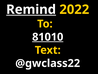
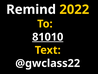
Remind underline: present -> none (31, 9)
